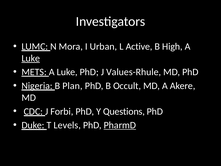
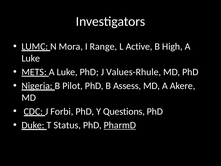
Urban: Urban -> Range (103, 46)
Luke underline: present -> none (31, 58)
Plan: Plan -> Pilot (73, 86)
Occult: Occult -> Assess (127, 86)
Levels: Levels -> Status (67, 125)
